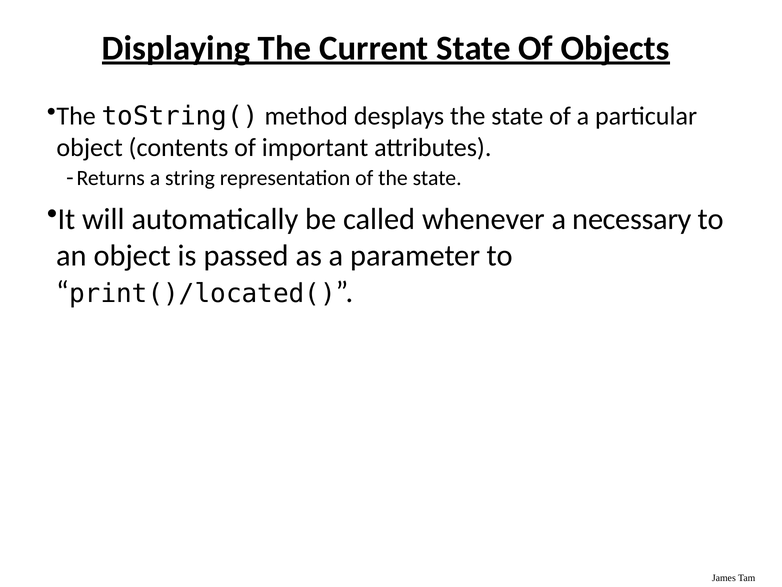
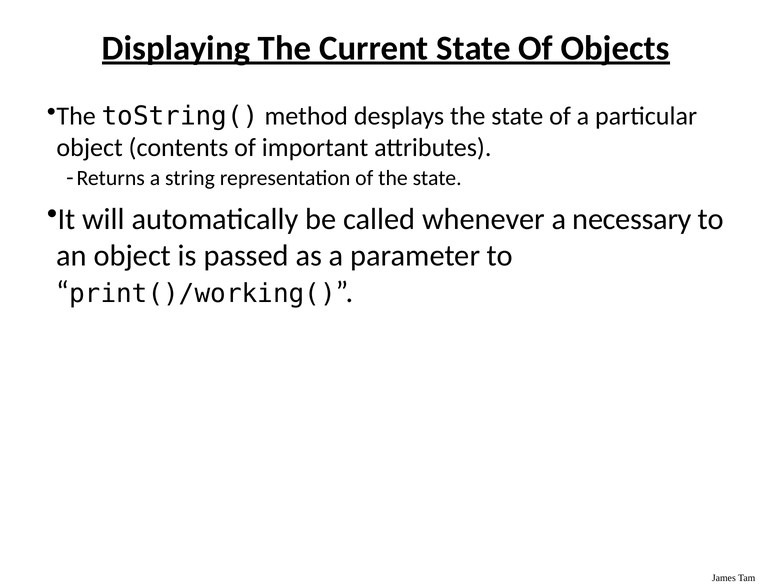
print()/located(: print()/located( -> print()/working( (202, 293)
